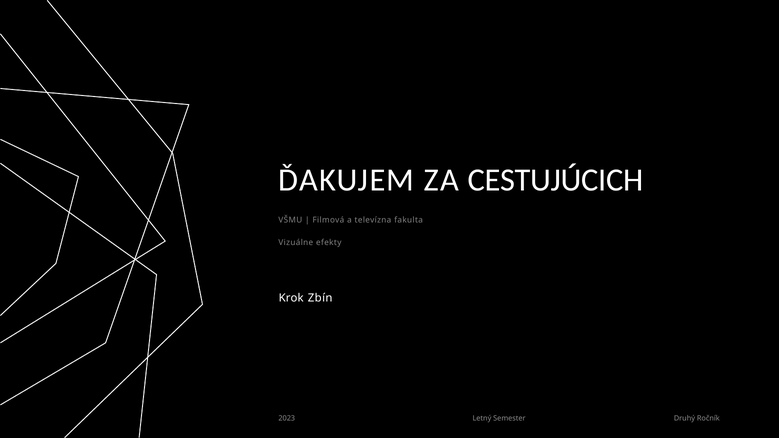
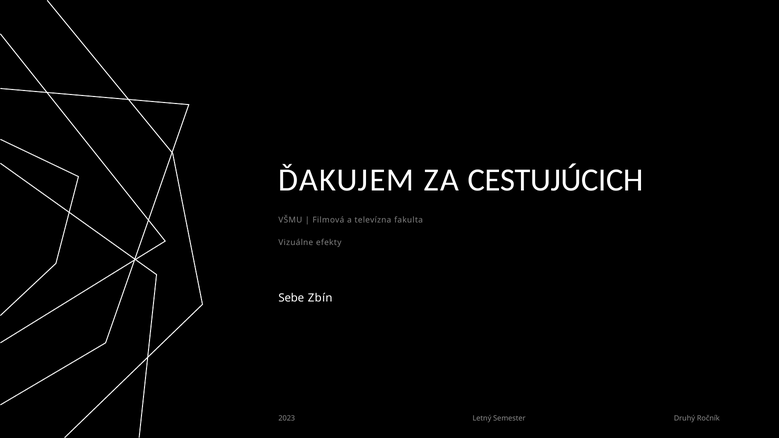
Krok: Krok -> Sebe (291, 298)
